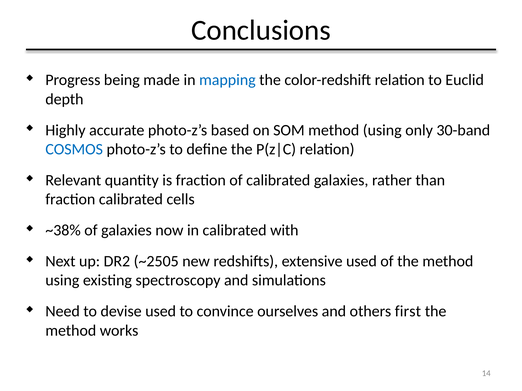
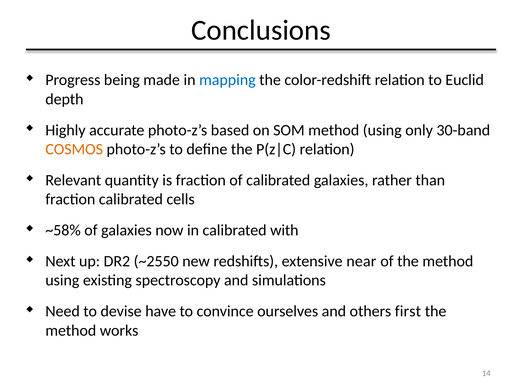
COSMOS colour: blue -> orange (74, 149)
~38%: ~38% -> ~58% (63, 231)
~2505: ~2505 -> ~2550 (156, 262)
extensive used: used -> near (361, 262)
devise used: used -> have (161, 312)
